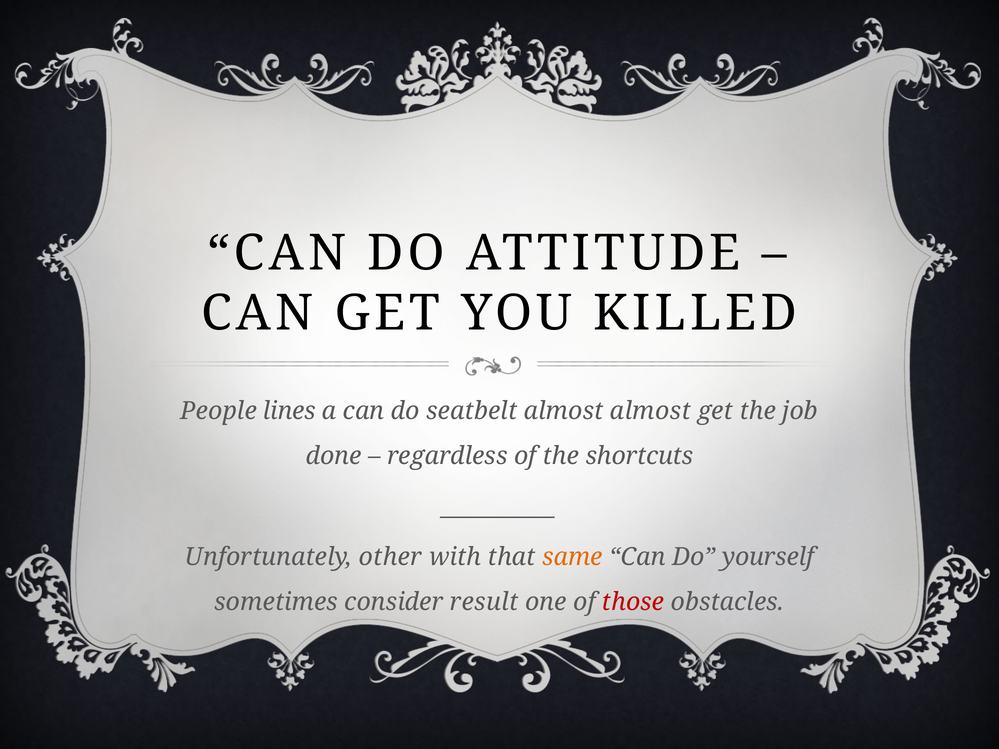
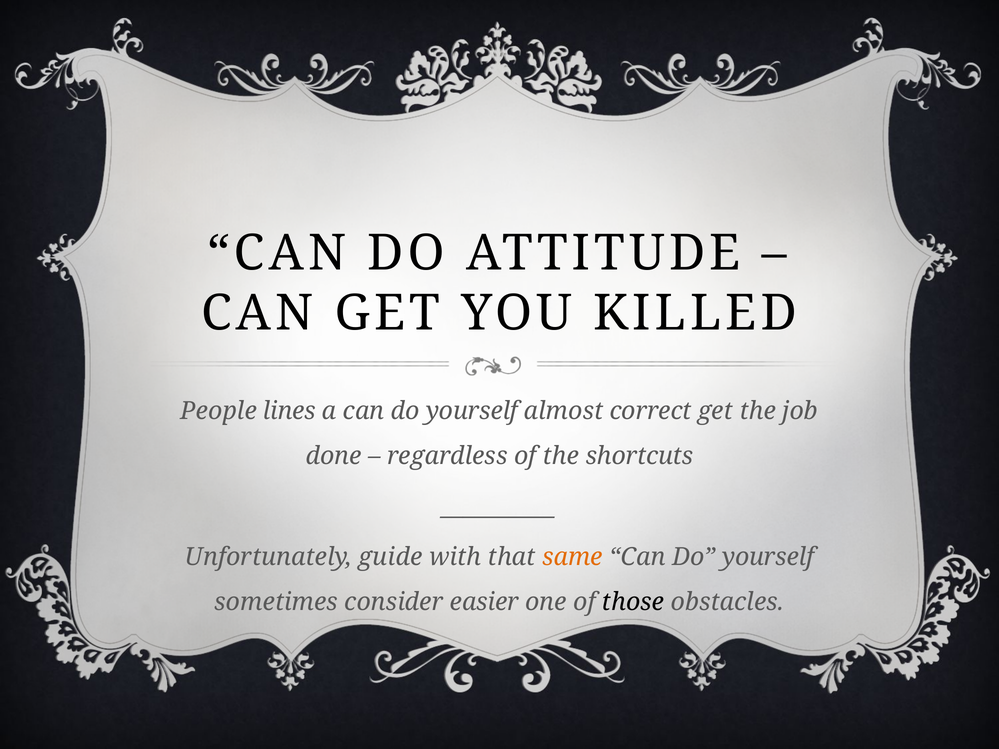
a can do seatbelt: seatbelt -> yourself (472, 411)
almost almost: almost -> correct (651, 411)
other: other -> guide (390, 557)
result: result -> easier (484, 602)
those colour: red -> black (633, 602)
